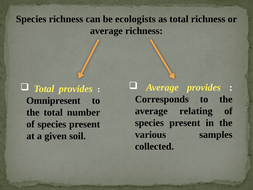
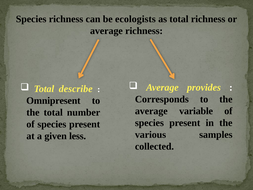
Total provides: provides -> describe (76, 89)
relating: relating -> variable (196, 111)
soil: soil -> less (78, 136)
